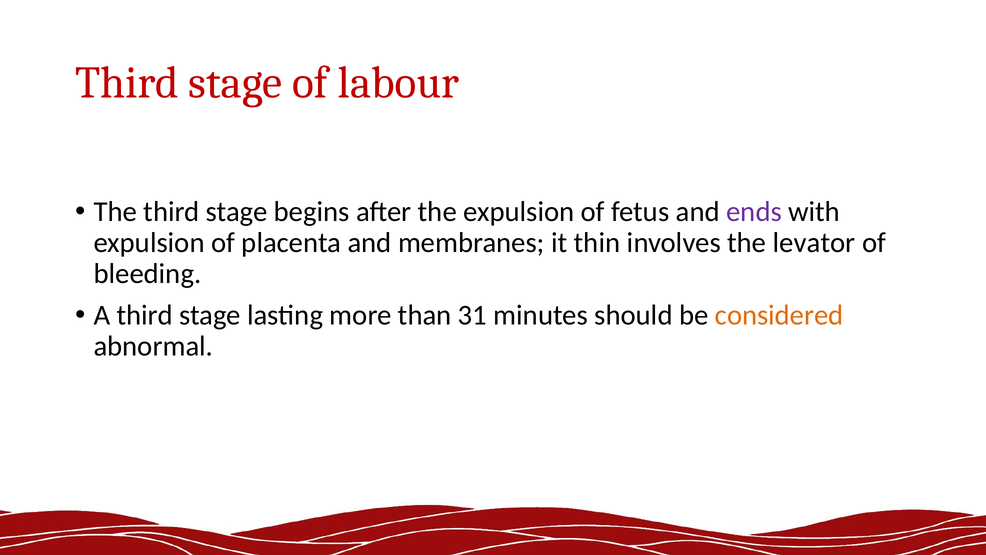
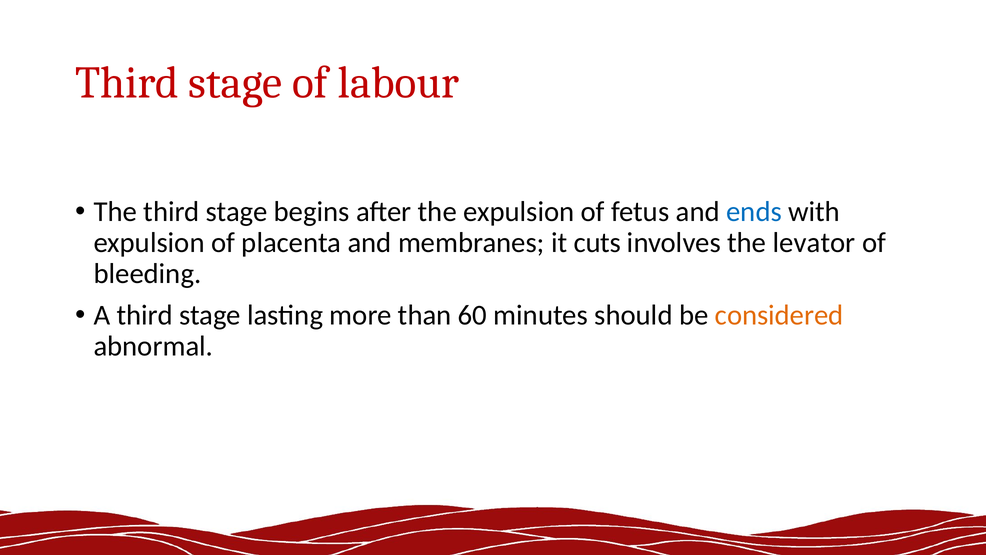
ends colour: purple -> blue (754, 212)
thin: thin -> cuts (597, 243)
31: 31 -> 60 (472, 315)
